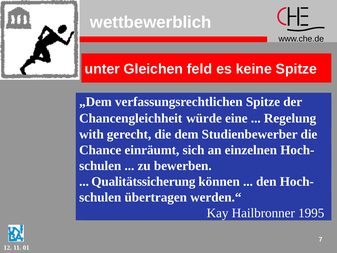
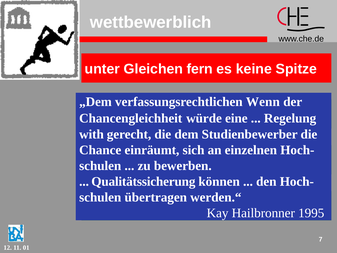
feld: feld -> fern (200, 69)
verfassungsrechtlichen Spitze: Spitze -> Wenn (263, 102)
